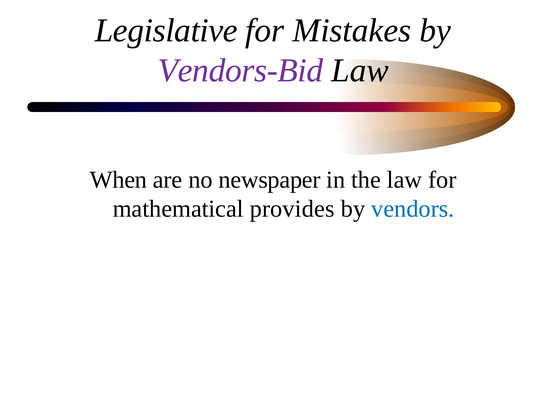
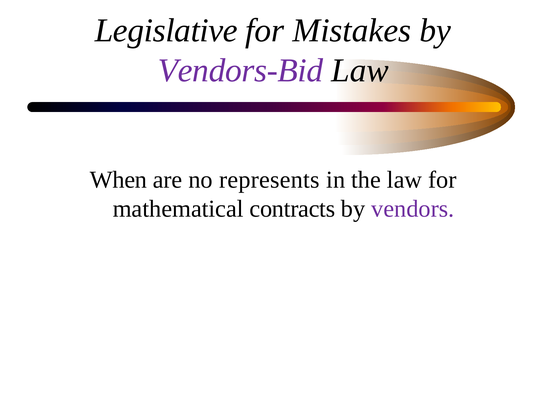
newspaper: newspaper -> represents (269, 180)
provides: provides -> contracts (292, 209)
vendors colour: blue -> purple (413, 209)
